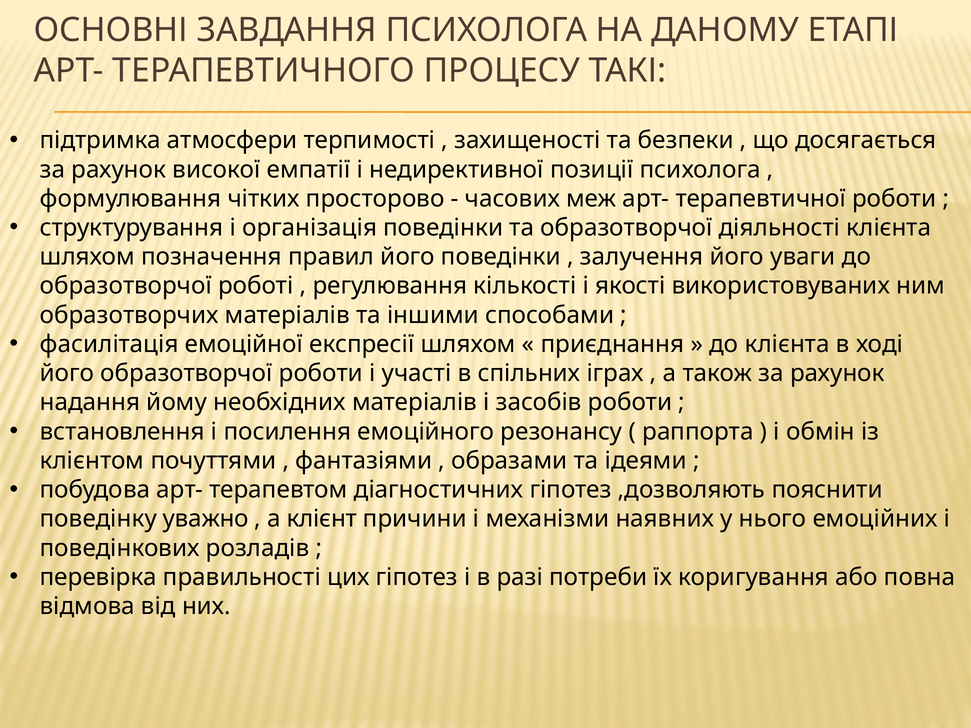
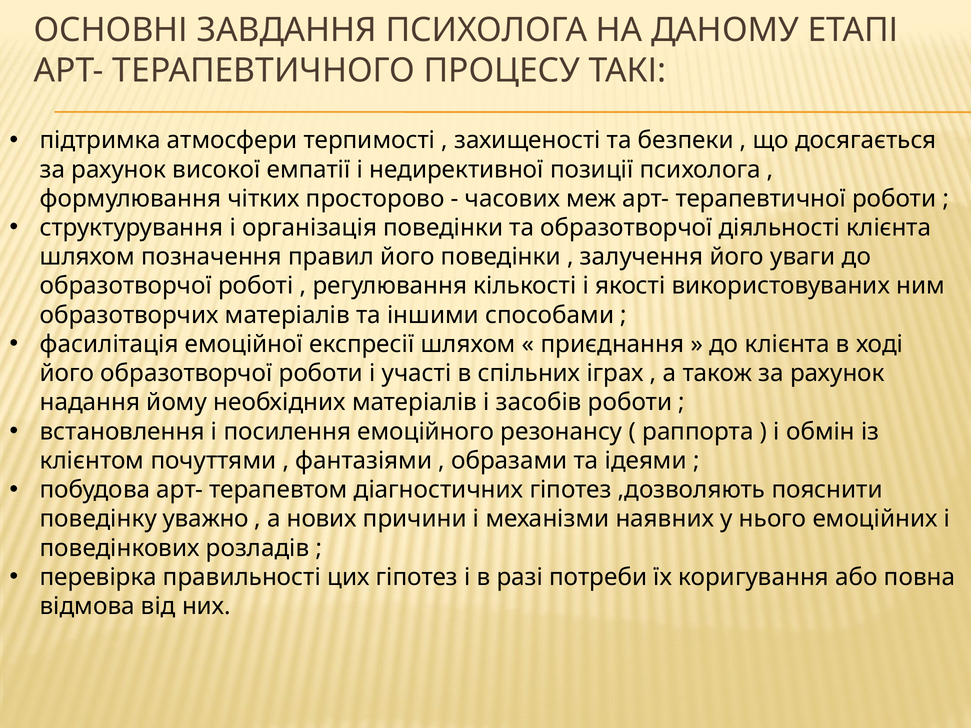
клієнт: клієнт -> нових (322, 519)
